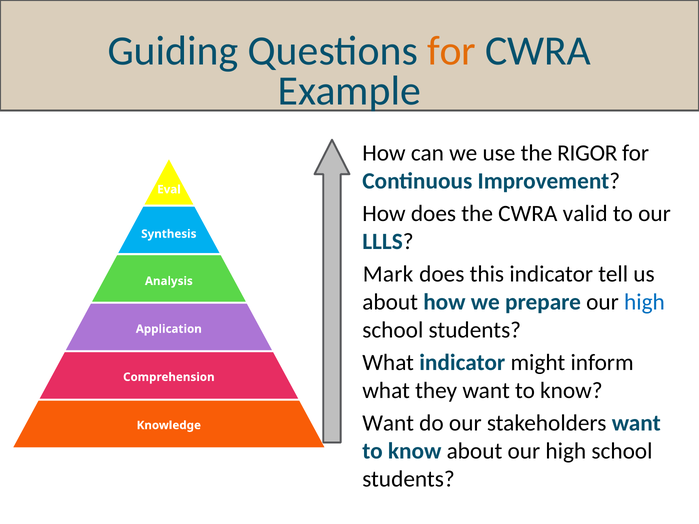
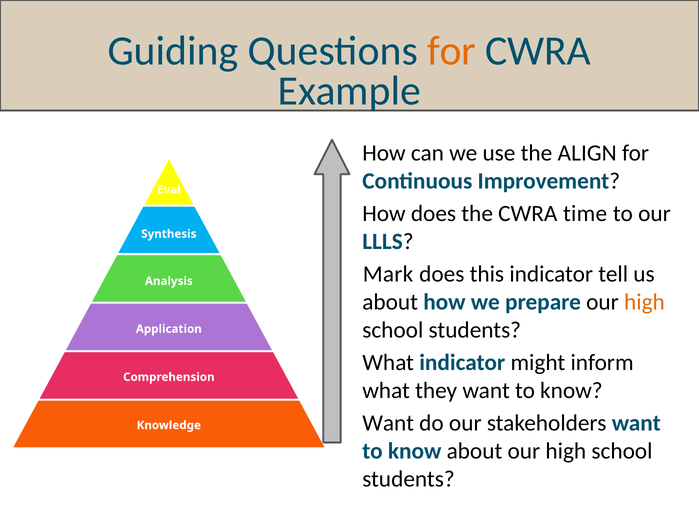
RIGOR: RIGOR -> ALIGN (587, 153)
valid: valid -> time (585, 214)
high colour: blue -> orange (644, 302)
